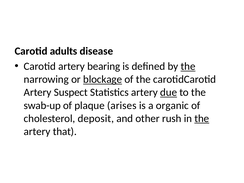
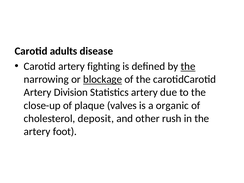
bearing: bearing -> fighting (104, 66)
Suspect: Suspect -> Division (71, 92)
due underline: present -> none (169, 92)
swab-up: swab-up -> close-up (42, 105)
arises: arises -> valves (122, 105)
the underline: present -> none (202, 118)
that: that -> foot (65, 131)
